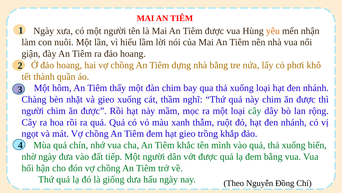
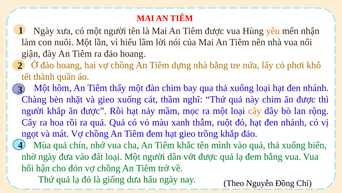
người chim: chim -> khắp (56, 111)
cây colour: green -> orange (255, 111)
đất tiếp: tiếp -> loại (114, 156)
